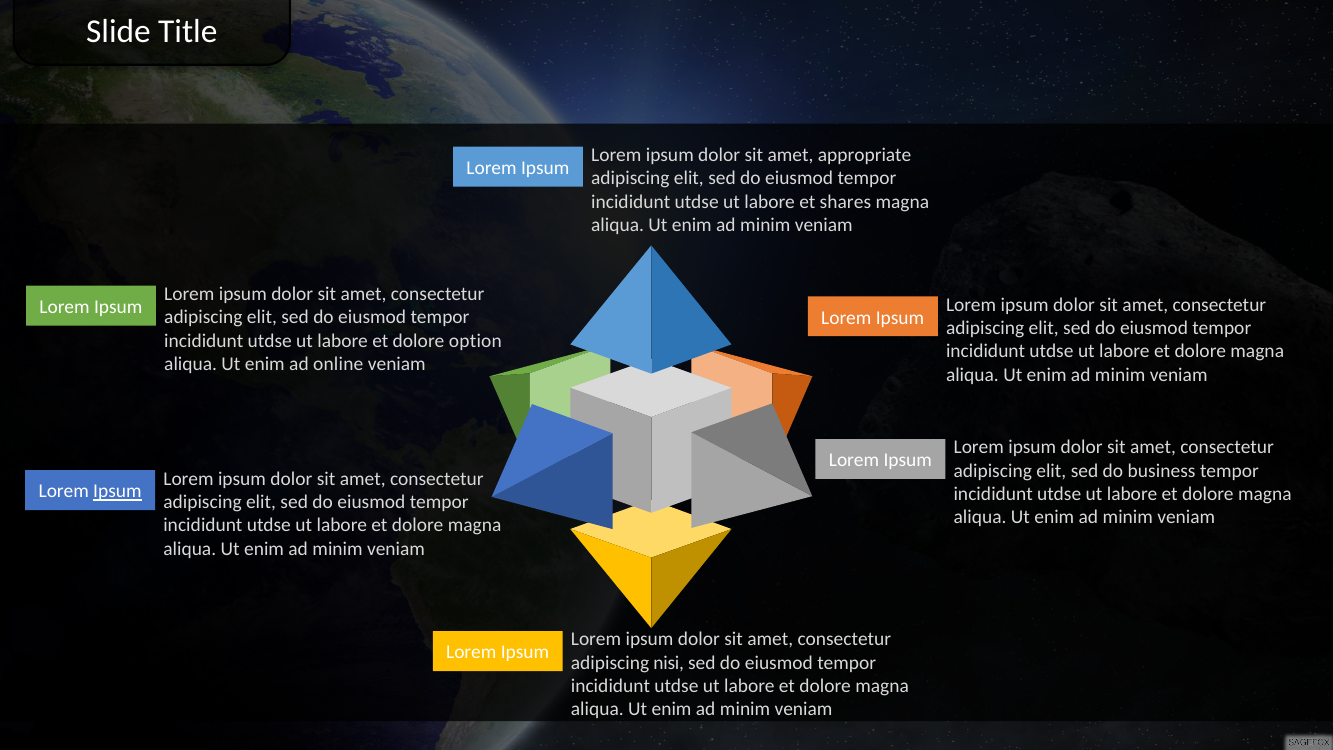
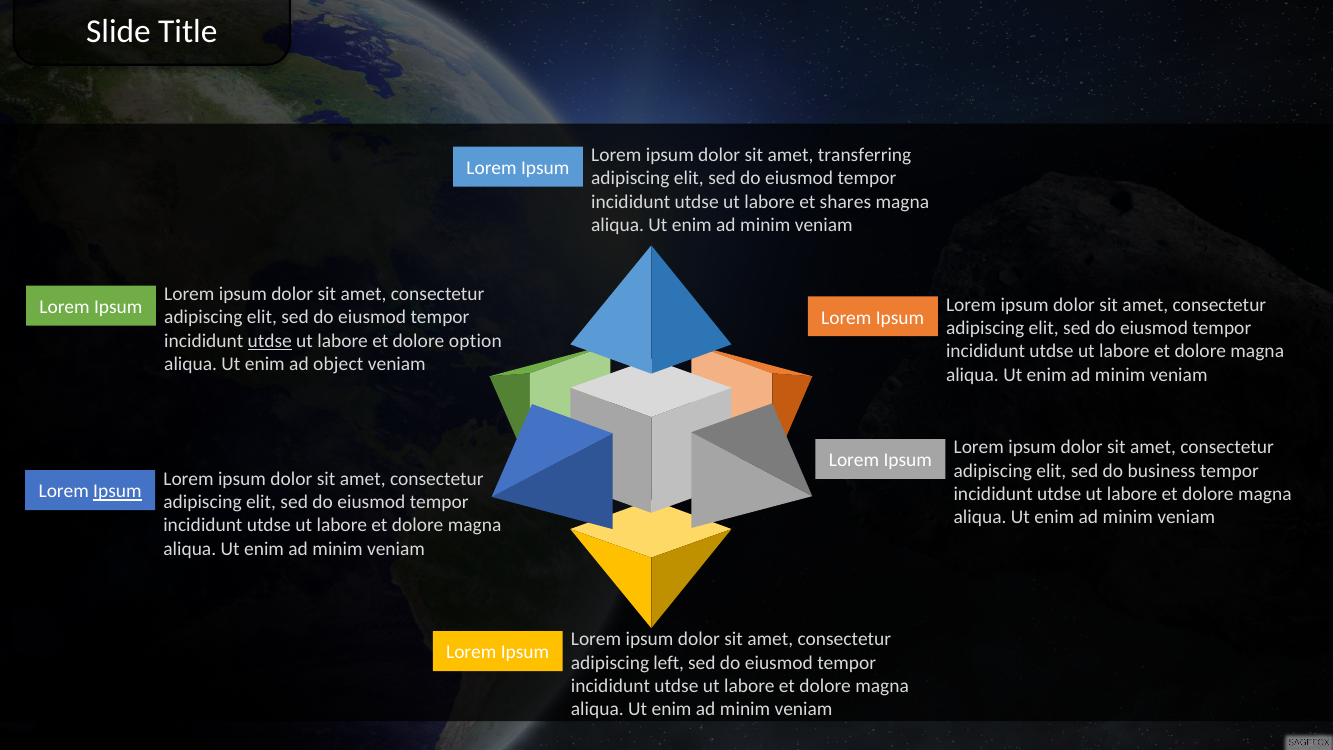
appropriate: appropriate -> transferring (865, 155)
utdse underline: none -> present (270, 341)
online: online -> object (338, 364)
nisi: nisi -> left (669, 663)
